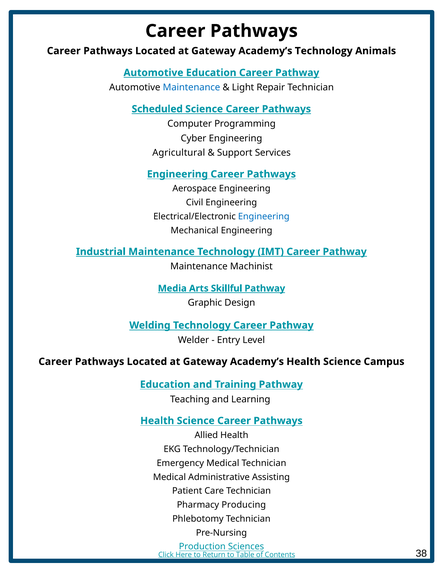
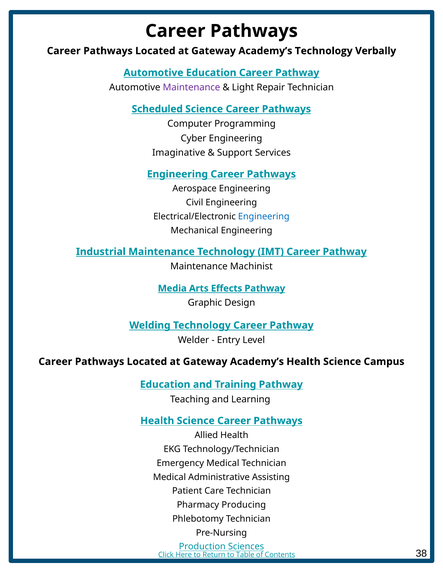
Animals: Animals -> Verbally (376, 51)
Maintenance colour: blue -> purple (192, 88)
Agricultural: Agricultural -> Imaginative (179, 153)
Skillful: Skillful -> Effects (227, 289)
